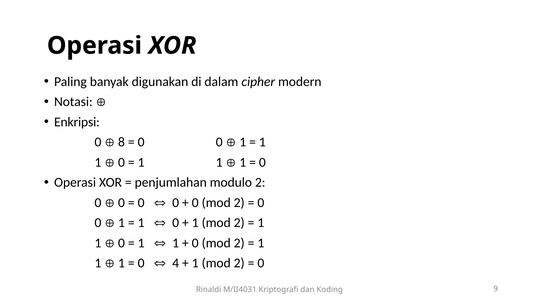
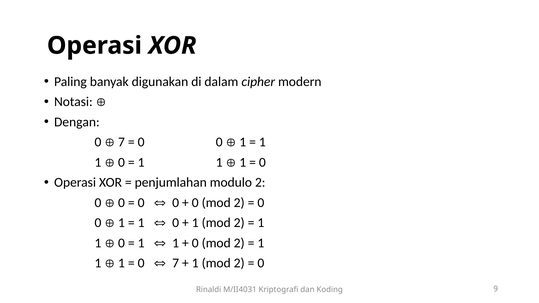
Enkripsi: Enkripsi -> Dengan (77, 122)
8: 8 -> 7 (121, 142)
4: 4 -> 7 (176, 263)
